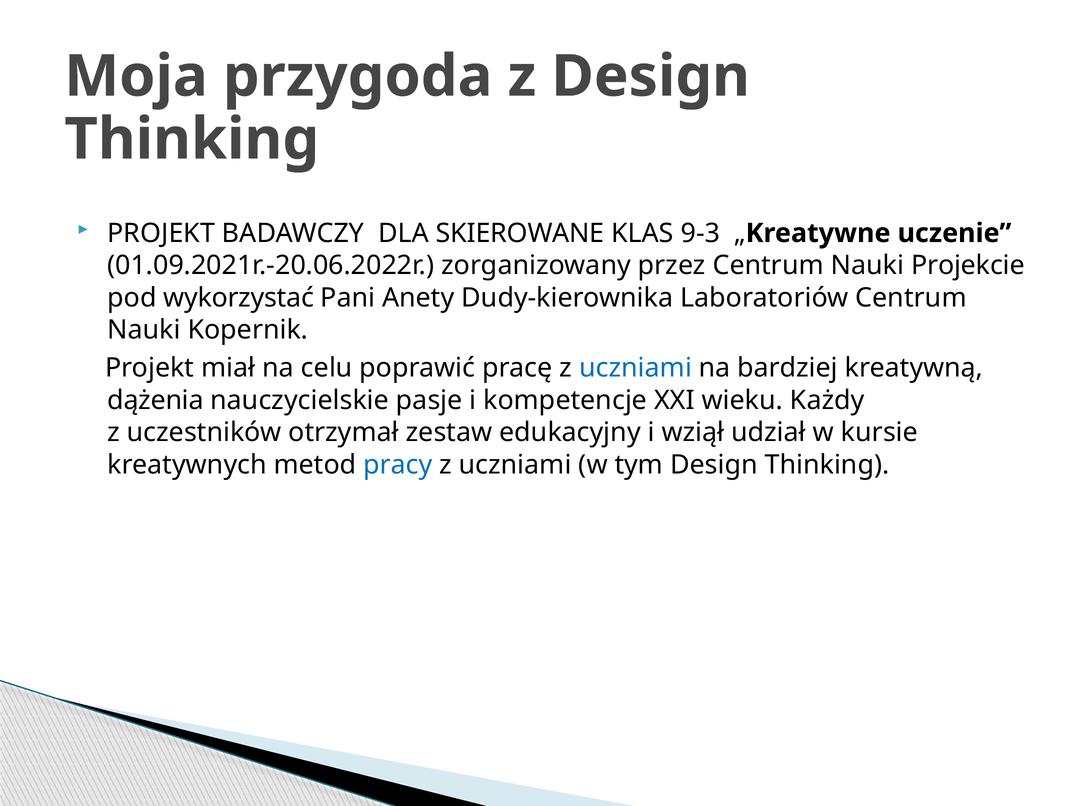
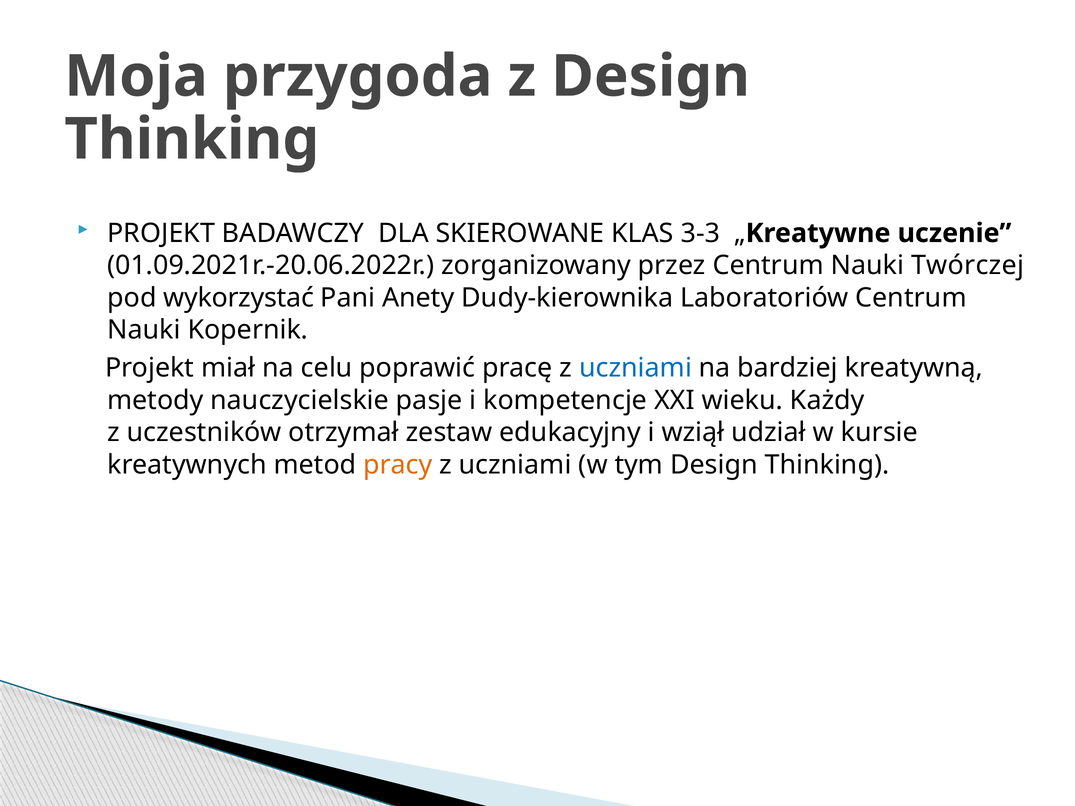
9-3: 9-3 -> 3-3 (700, 233)
Projekcie: Projekcie -> Twórczej (968, 266)
dążenia: dążenia -> metody (155, 400)
pracy colour: blue -> orange (398, 465)
